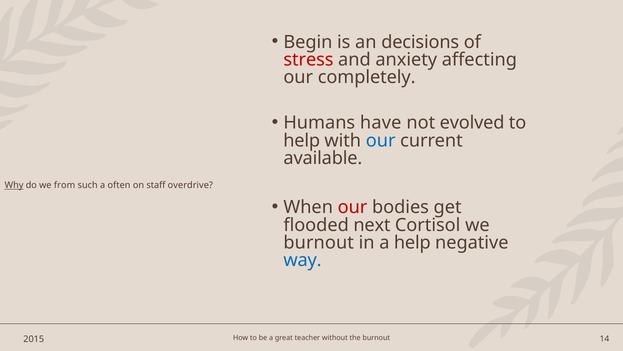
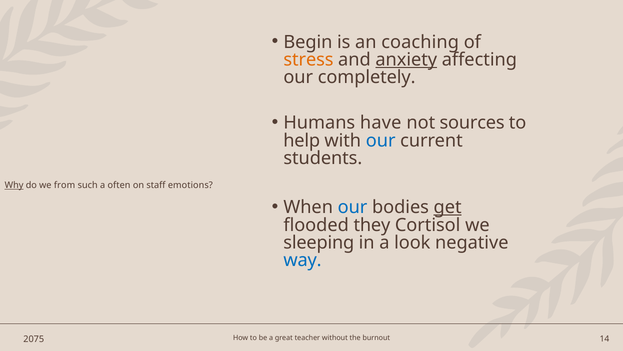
decisions: decisions -> coaching (420, 42)
stress colour: red -> orange (308, 60)
anxiety underline: none -> present (406, 60)
evolved: evolved -> sources (472, 123)
available: available -> students (323, 158)
overdrive: overdrive -> emotions (190, 185)
our colour: red -> blue (353, 207)
get underline: none -> present (448, 207)
next: next -> they (372, 225)
burnout: burnout -> sleeping (319, 242)
a help: help -> look (412, 242)
2015: 2015 -> 2075 (34, 339)
